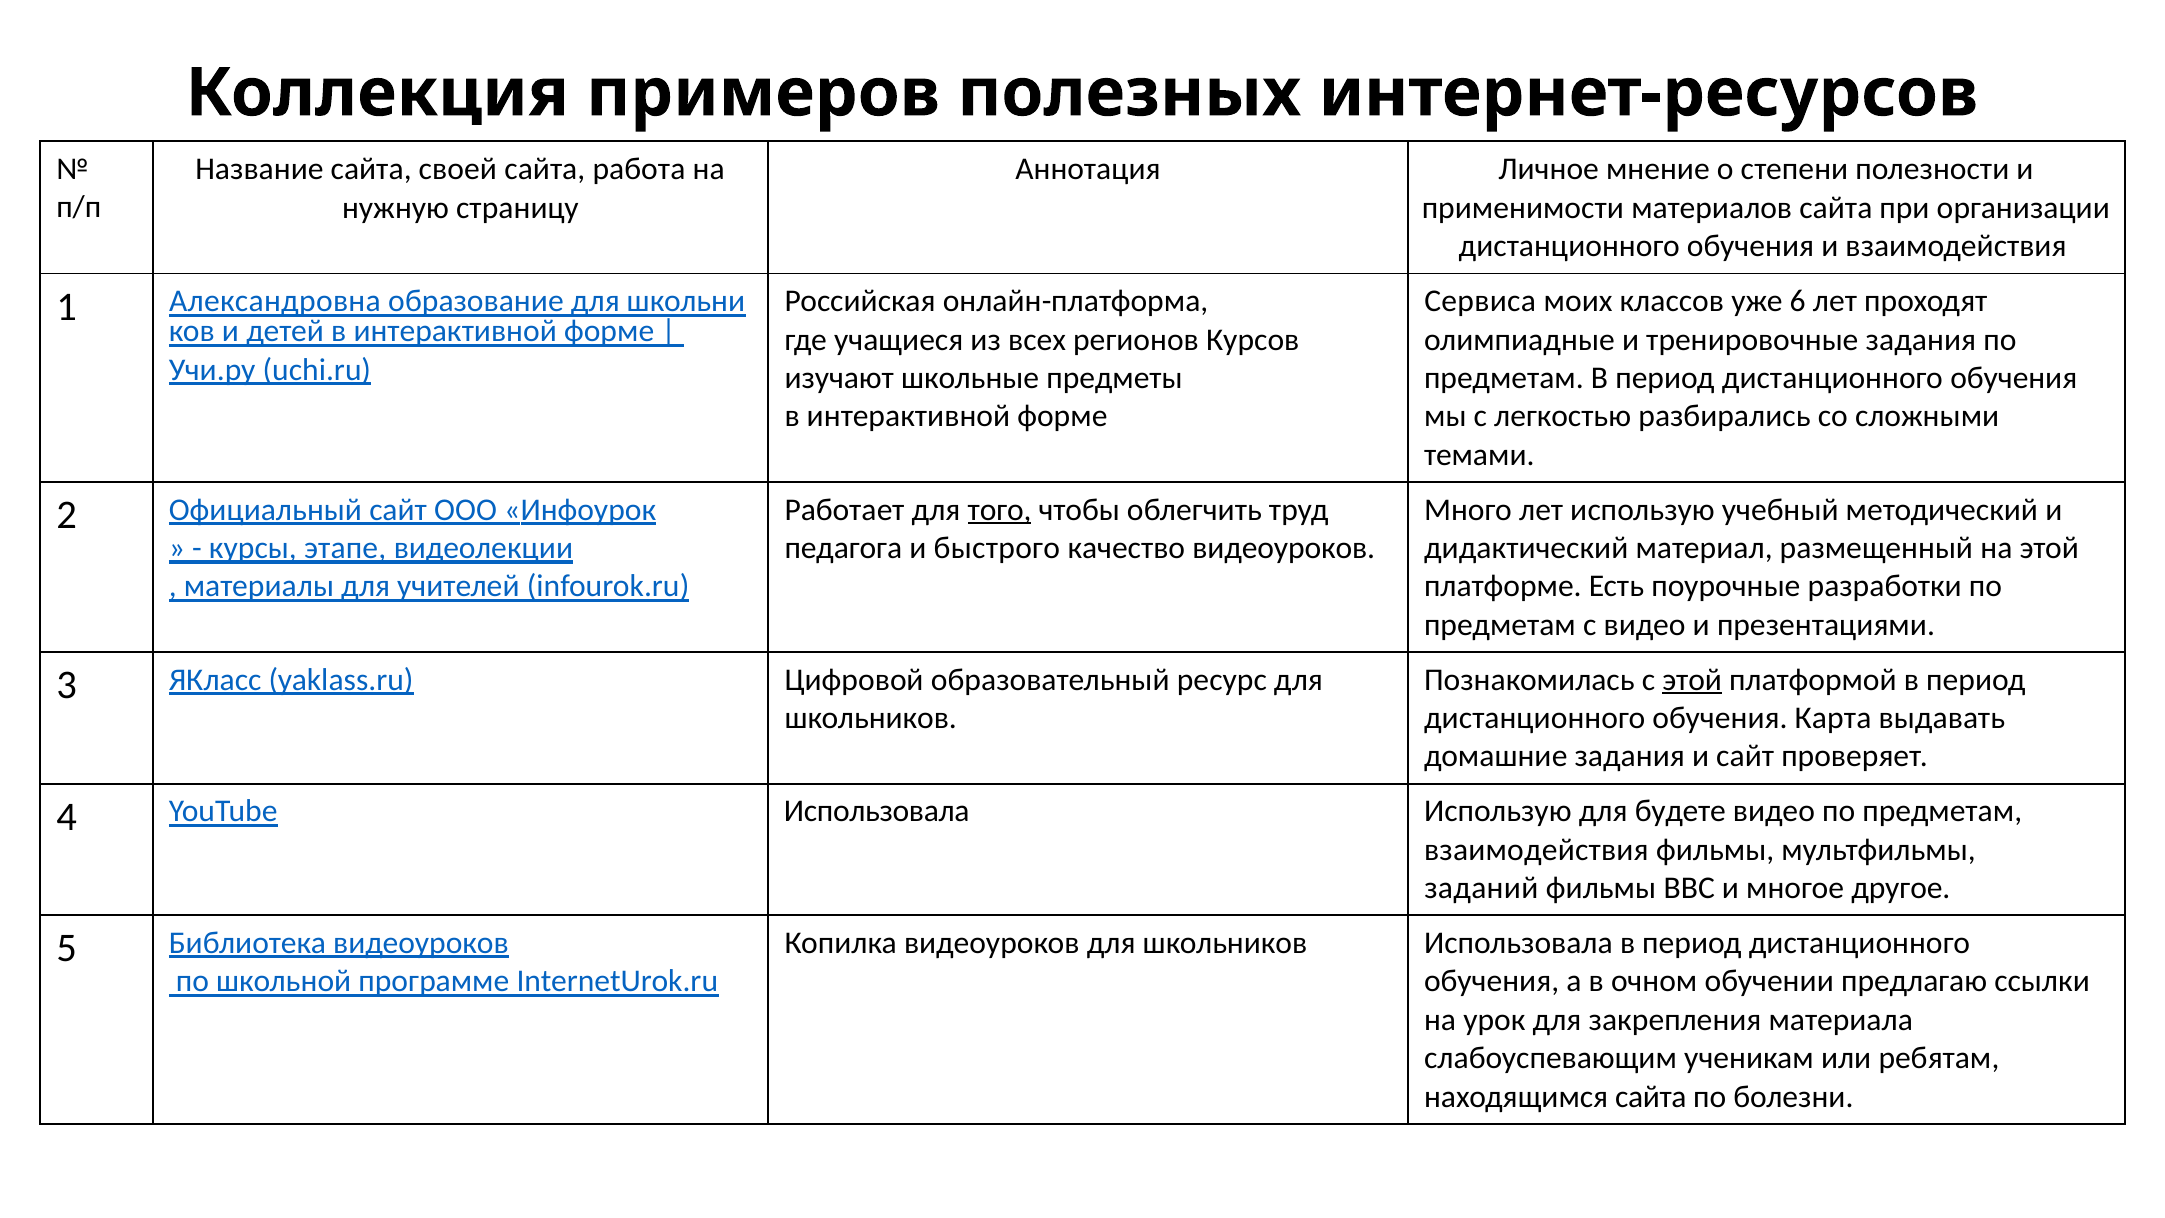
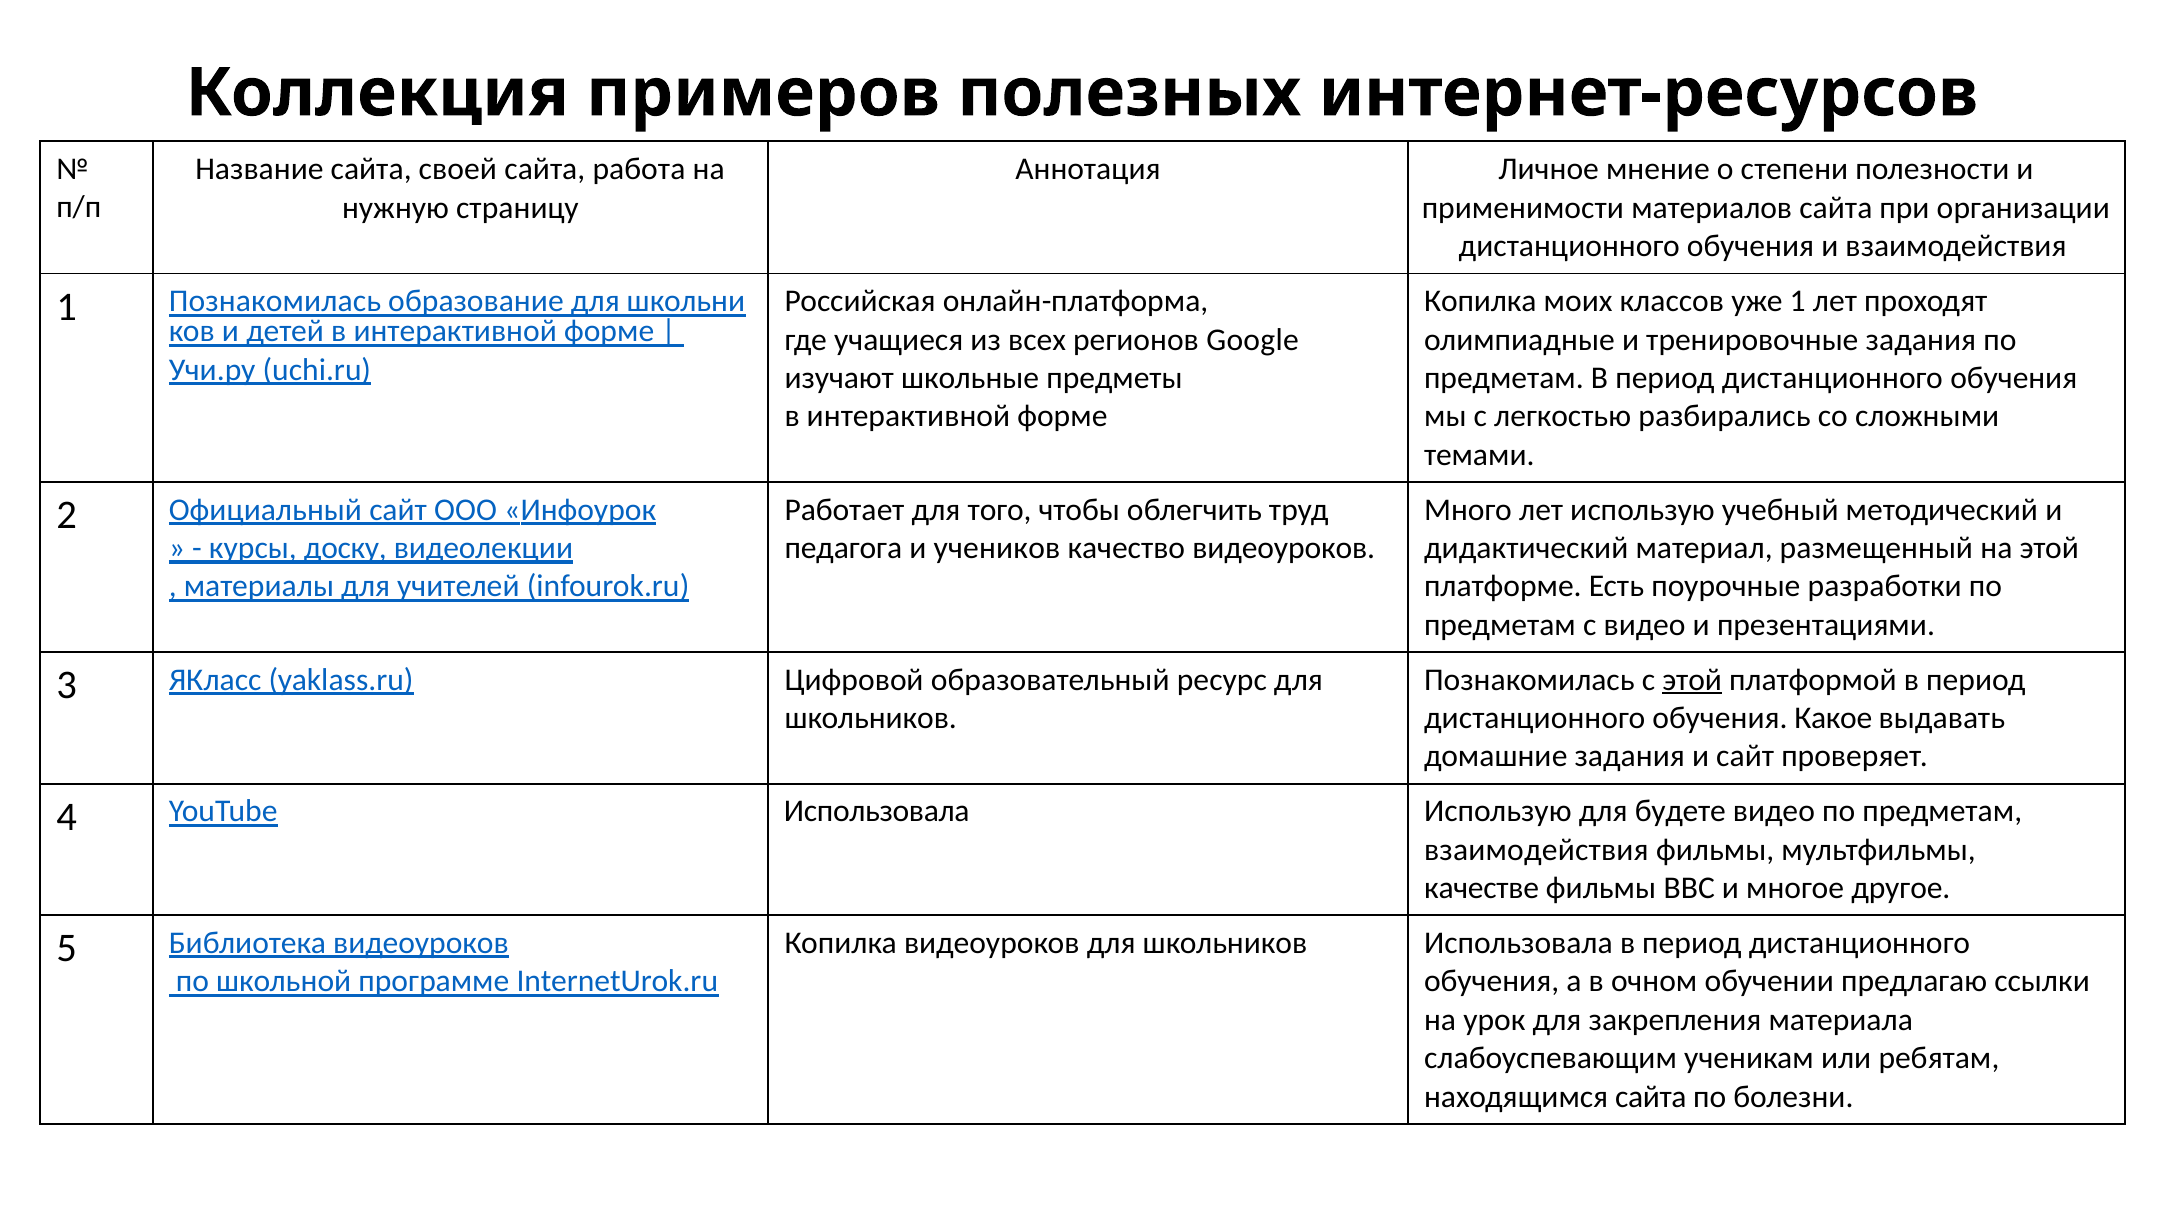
Сервиса: Сервиса -> Копилка (1480, 301)
уже 6: 6 -> 1 (1798, 301)
1 Александровна: Александровна -> Познакомилась (275, 301)
Курсов: Курсов -> Google (1253, 340)
того underline: present -> none (1000, 510)
этапе: этапе -> доску (345, 548)
быстрого: быстрого -> учеников (997, 548)
Карта: Карта -> Какое (1833, 718)
заданий: заданий -> качестве (1482, 888)
